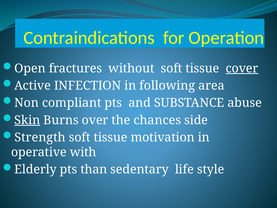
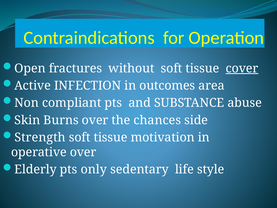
following: following -> outcomes (167, 86)
Skin underline: present -> none (27, 120)
operative with: with -> over (83, 152)
than: than -> only (94, 169)
